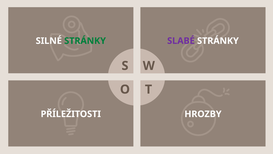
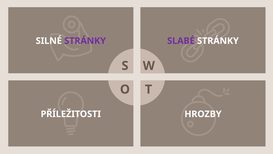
STRÁNKY colour: green -> purple (85, 41)
